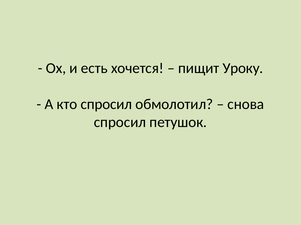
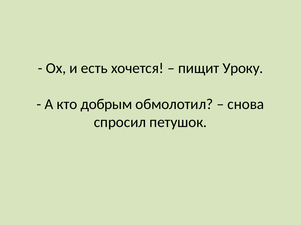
кто спросил: спросил -> добрым (106, 104)
